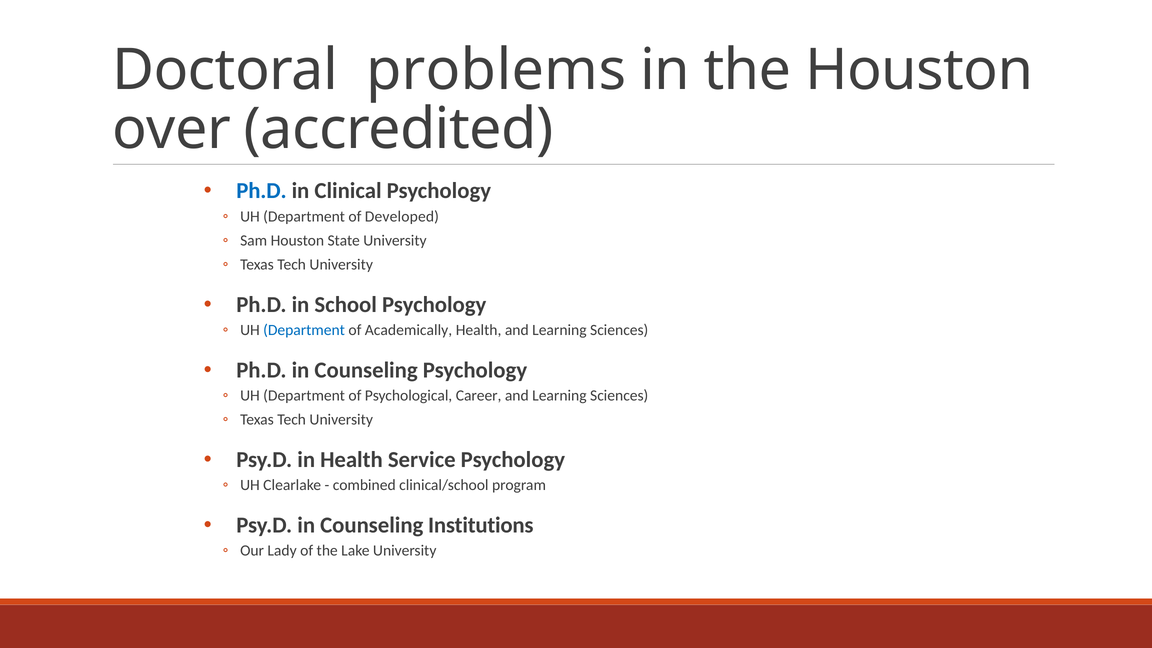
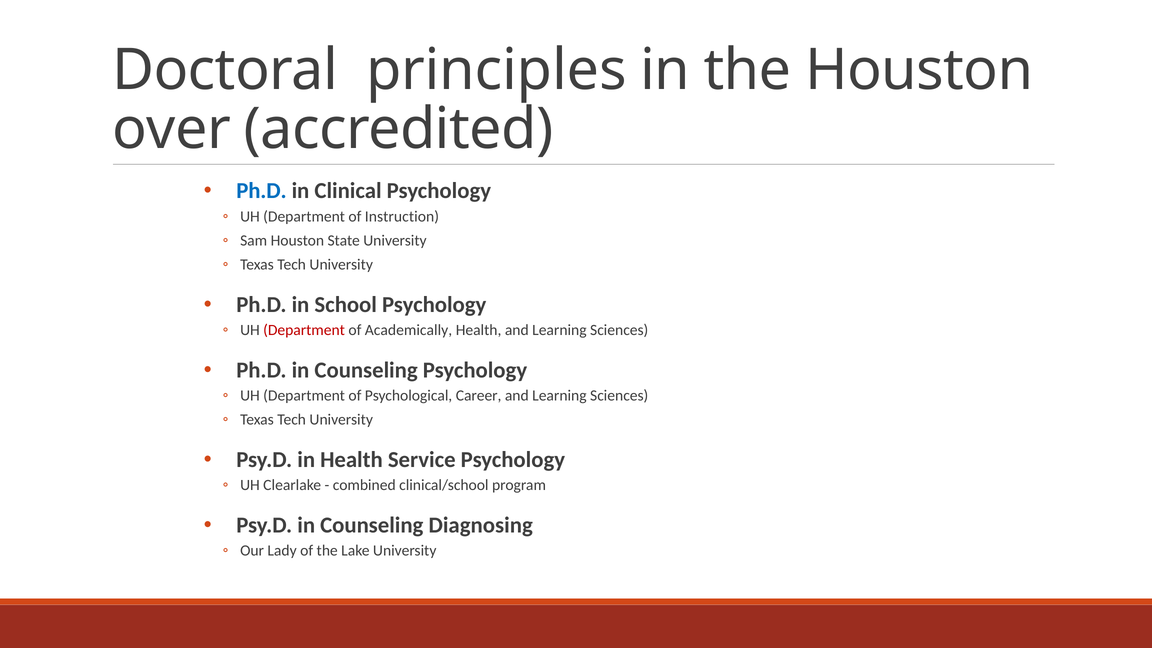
problems: problems -> principles (496, 70)
Developed: Developed -> Instruction (402, 217)
Department colour: blue -> red (304, 330)
Institutions: Institutions -> Diagnosing (481, 525)
